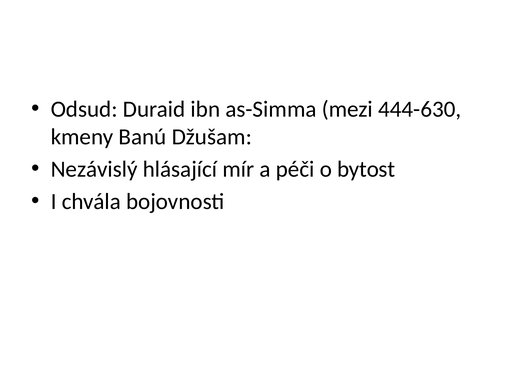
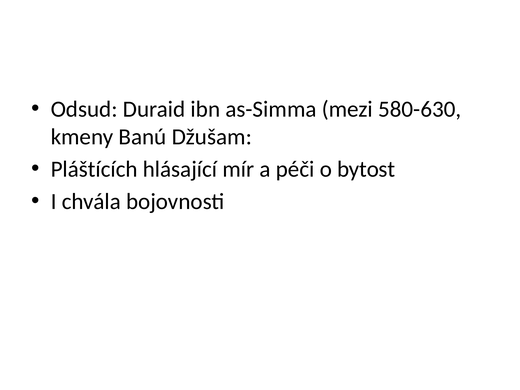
444-630: 444-630 -> 580-630 (420, 109)
Nezávislý: Nezávislý -> Pláštících (94, 169)
